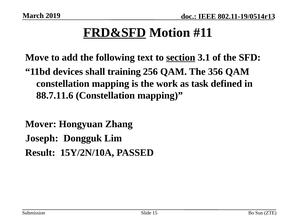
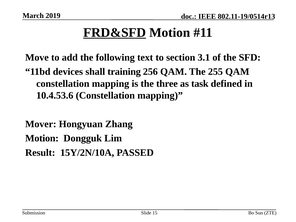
section underline: present -> none (181, 57)
356: 356 -> 255 (215, 72)
work: work -> three (167, 84)
88.7.11.6: 88.7.11.6 -> 10.4.53.6 (55, 95)
Joseph: Joseph -> Motion (42, 138)
